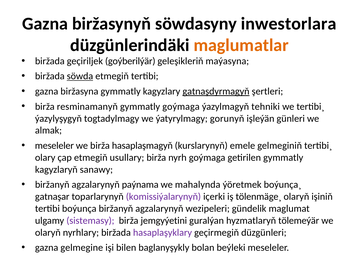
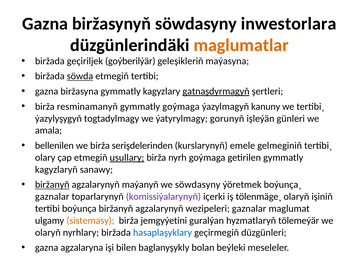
tehniki: tehniki -> kanuny (266, 107)
almak: almak -> amala (48, 131)
meseleler: meseleler -> bellenilen (54, 146)
hasaplaşmagyň: hasaplaşmagyň -> serişdelerinden (142, 146)
usullary underline: none -> present (127, 158)
biržanyň underline: none -> present (52, 185)
paýnama: paýnama -> maýanyň (140, 185)
we mahalynda: mahalynda -> söwdasyny (198, 185)
gatnaşar: gatnaşar -> gaznalar (52, 197)
wezipeleri gündelik: gündelik -> gaznalar (249, 209)
sistemasy colour: purple -> orange (90, 221)
hasaplaşyklary colour: purple -> blue (163, 233)
gelmegine: gelmegine -> agzalaryna (82, 248)
